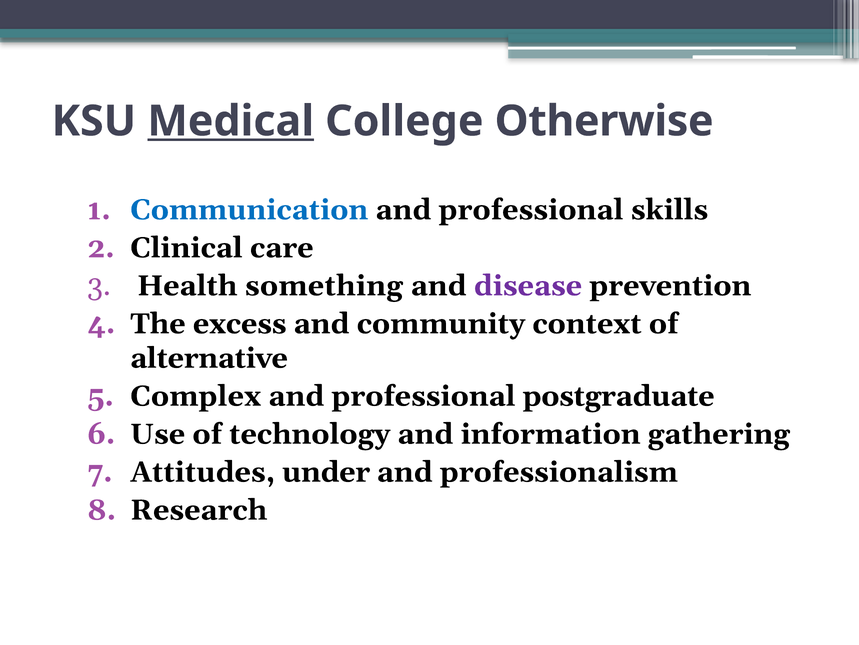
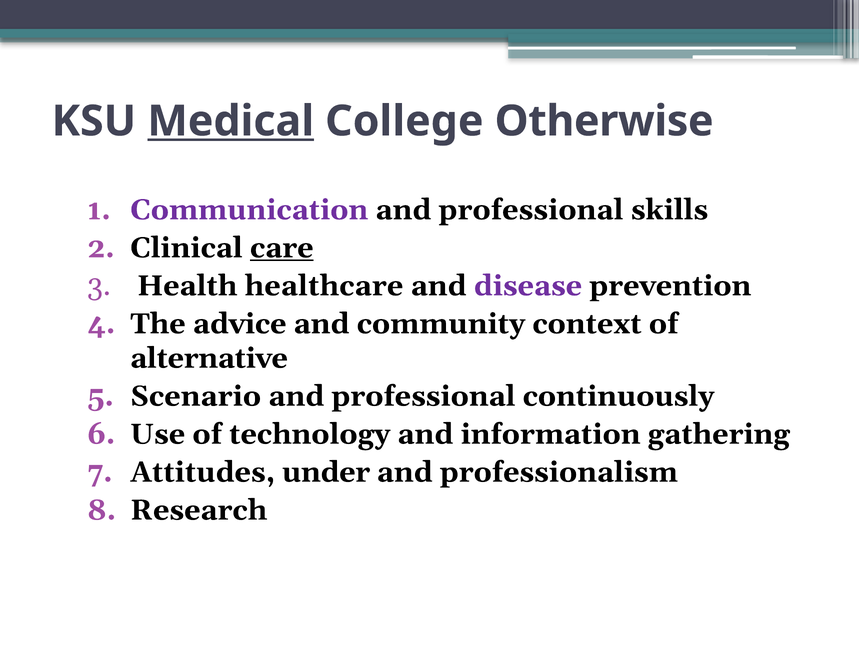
Communication colour: blue -> purple (249, 210)
care underline: none -> present (282, 248)
something: something -> healthcare (324, 285)
excess: excess -> advice (240, 323)
Complex: Complex -> Scenario (196, 396)
postgraduate: postgraduate -> continuously (619, 396)
